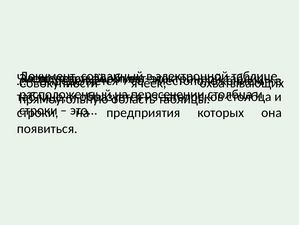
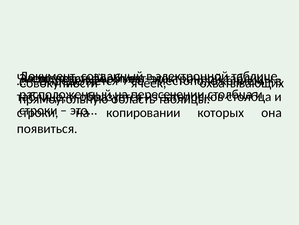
предприятия: предприятия -> копировании (143, 112)
